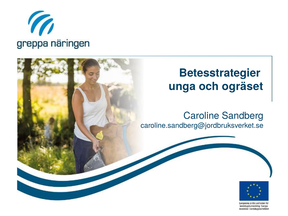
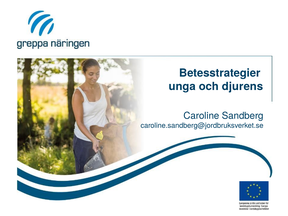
ogräset: ogräset -> djurens (243, 86)
